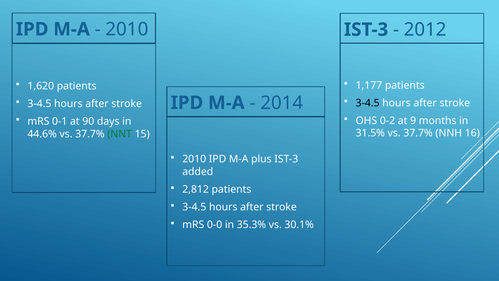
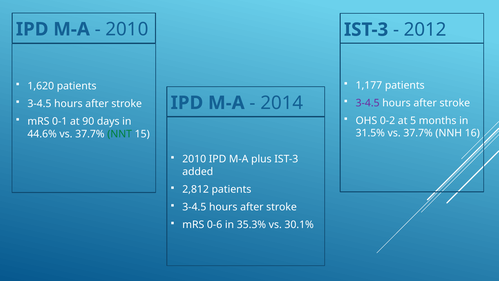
3-4.5 colour: black -> purple (368, 103)
9: 9 -> 5 (413, 121)
0-0: 0-0 -> 0-6 (215, 225)
